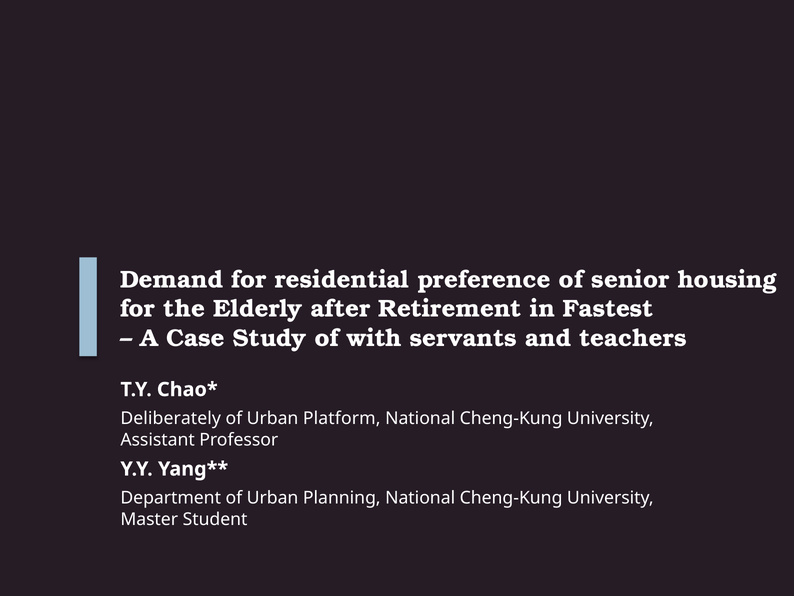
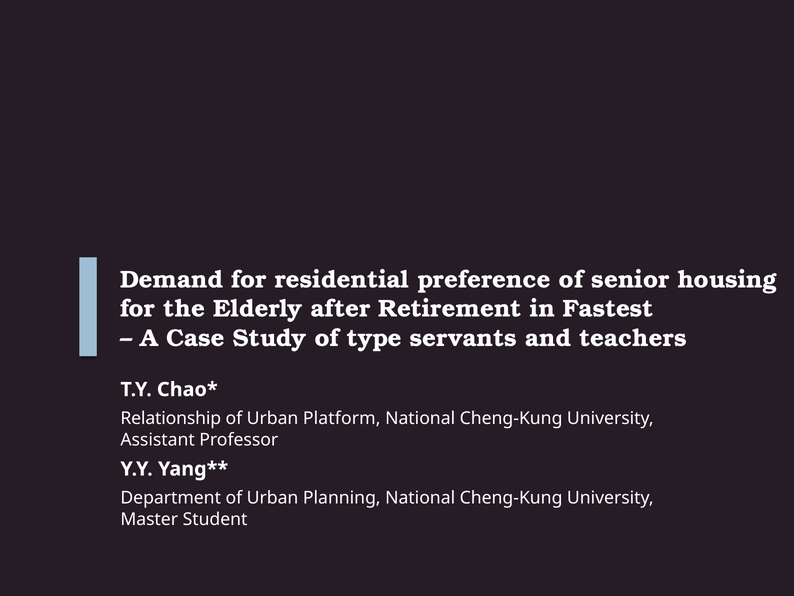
with: with -> type (374, 338)
Deliberately: Deliberately -> Relationship (171, 418)
